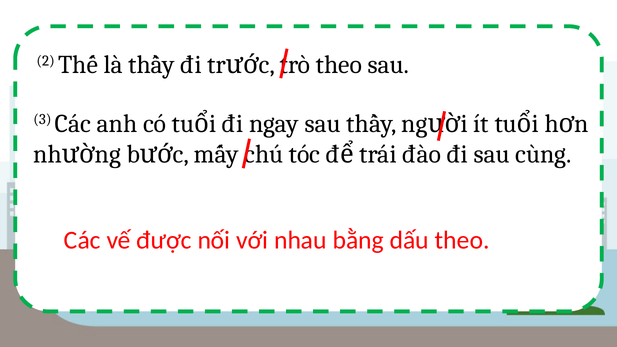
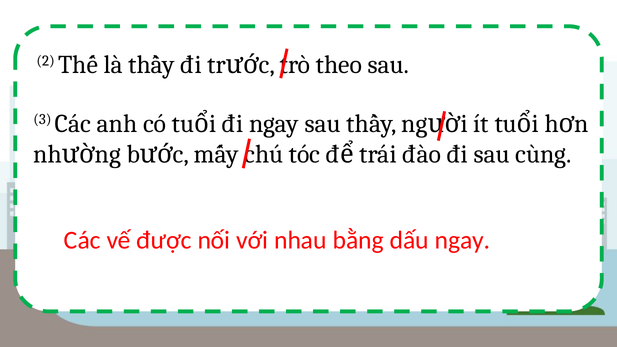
dấu theo: theo -> ngay (462, 240)
